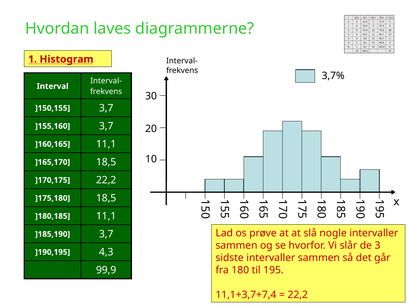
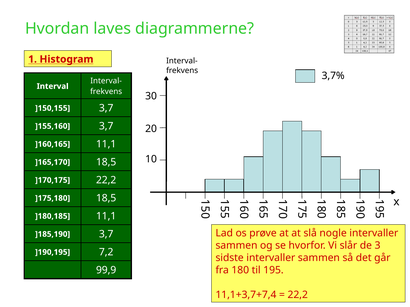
4,3: 4,3 -> 7,2 (106, 253)
